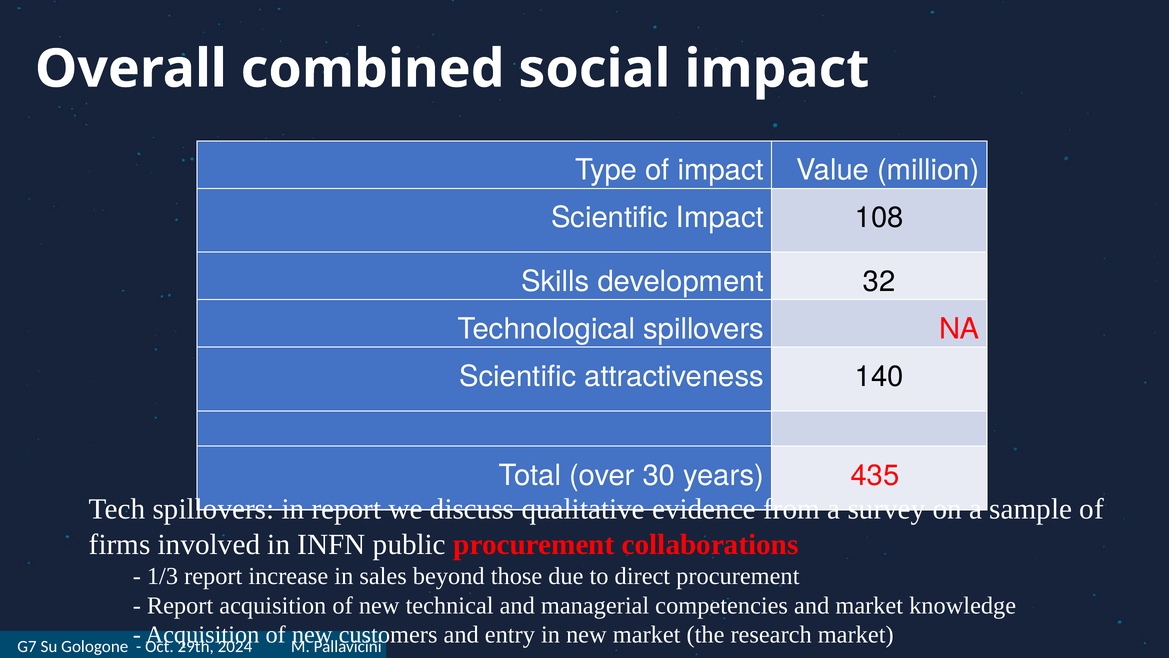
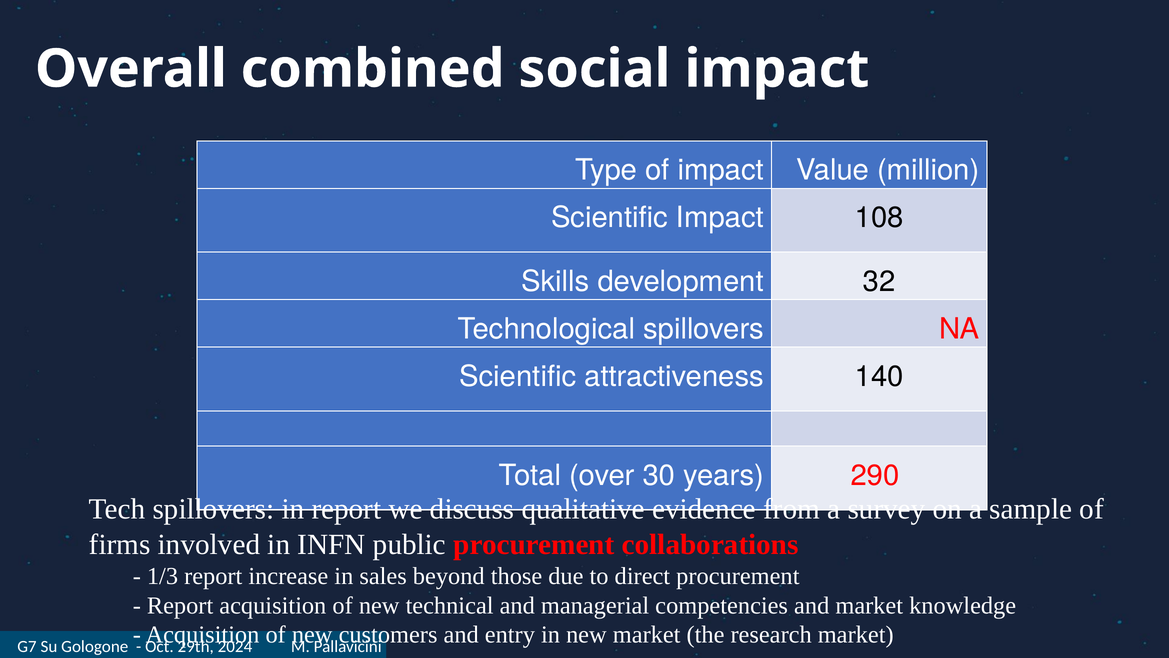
435: 435 -> 290 (875, 475)
